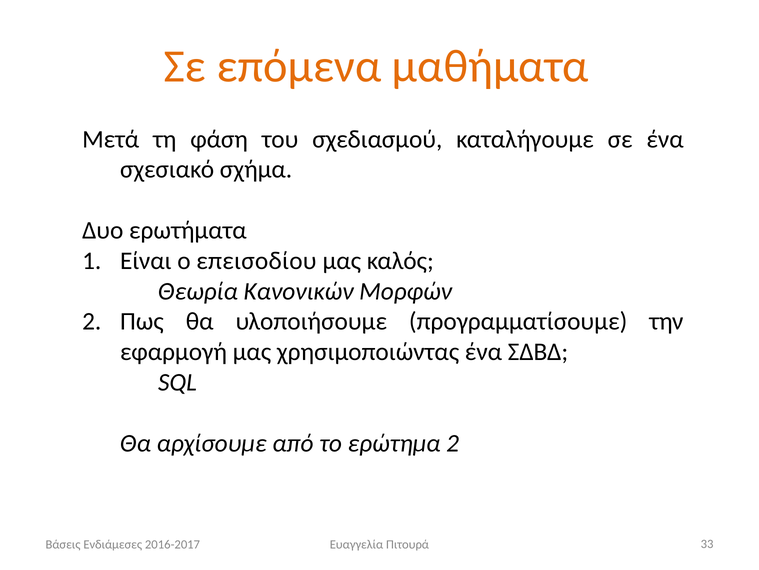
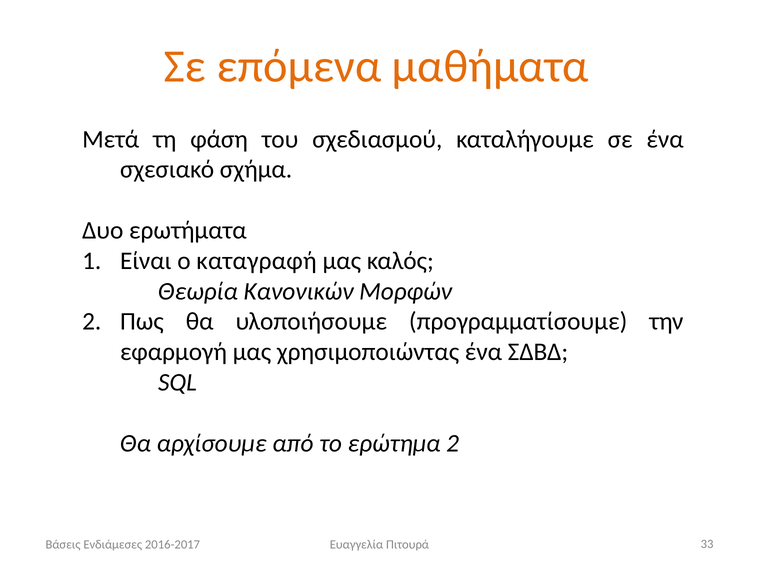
επεισοδίου: επεισοδίου -> καταγραφή (256, 260)
